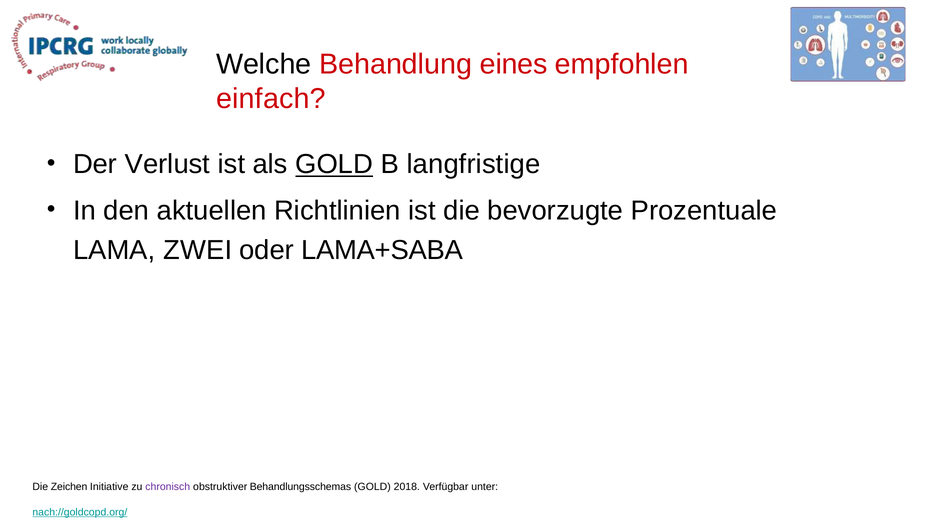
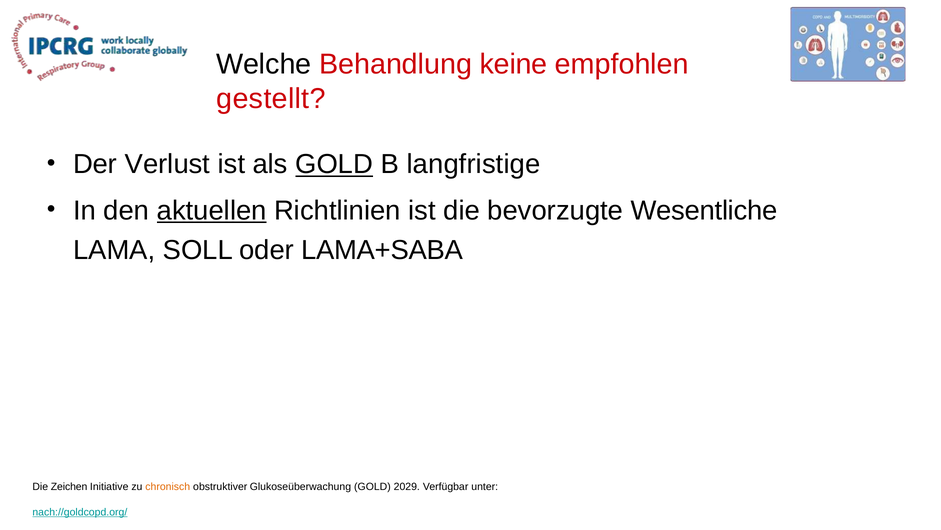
eines: eines -> keine (514, 64)
einfach: einfach -> gestellt (271, 99)
aktuellen underline: none -> present (212, 210)
Prozentuale: Prozentuale -> Wesentliche (704, 210)
ZWEI: ZWEI -> SOLL (198, 250)
chronisch colour: purple -> orange (168, 487)
Behandlungsschemas: Behandlungsschemas -> Glukoseüberwachung (300, 487)
2018: 2018 -> 2029 (407, 487)
